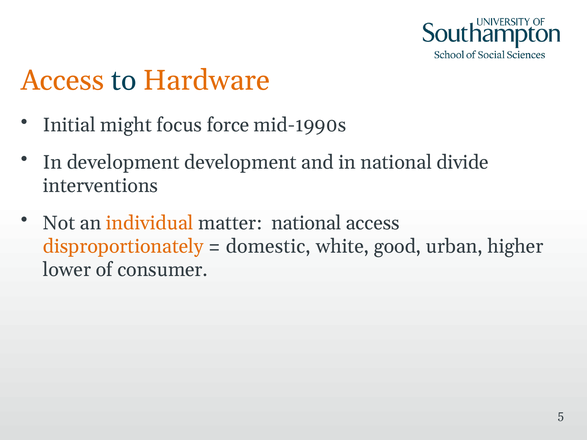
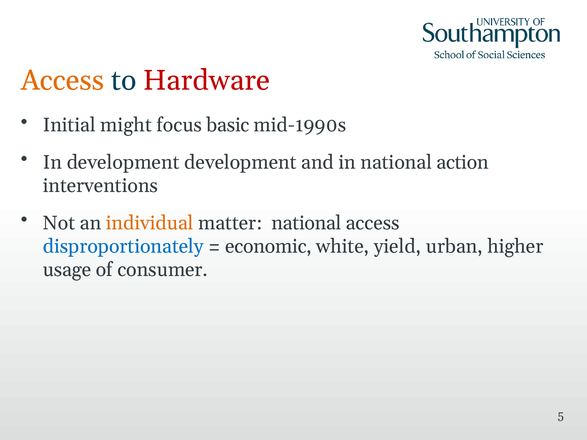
Hardware colour: orange -> red (207, 80)
force: force -> basic (228, 125)
divide: divide -> action (463, 162)
disproportionately colour: orange -> blue (123, 247)
domestic: domestic -> economic (268, 247)
good: good -> yield (397, 247)
lower: lower -> usage (67, 270)
